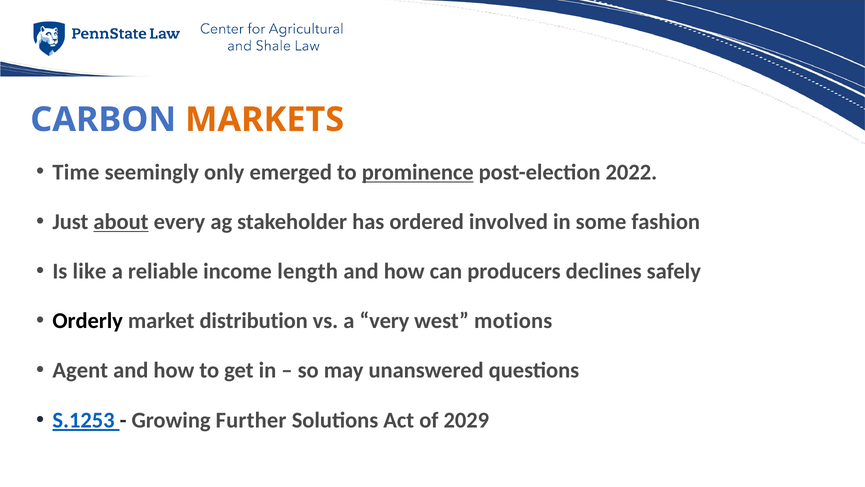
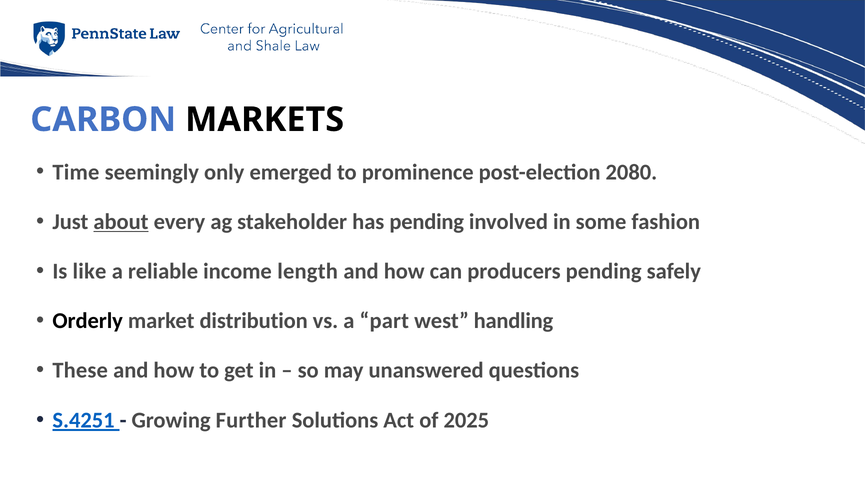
MARKETS colour: orange -> black (265, 120)
prominence underline: present -> none (418, 172)
2022: 2022 -> 2080 (631, 172)
has ordered: ordered -> pending (427, 222)
producers declines: declines -> pending (604, 271)
very: very -> part (384, 321)
motions: motions -> handling (513, 321)
Agent: Agent -> These (80, 370)
S.1253: S.1253 -> S.4251 (83, 420)
2029: 2029 -> 2025 (466, 420)
